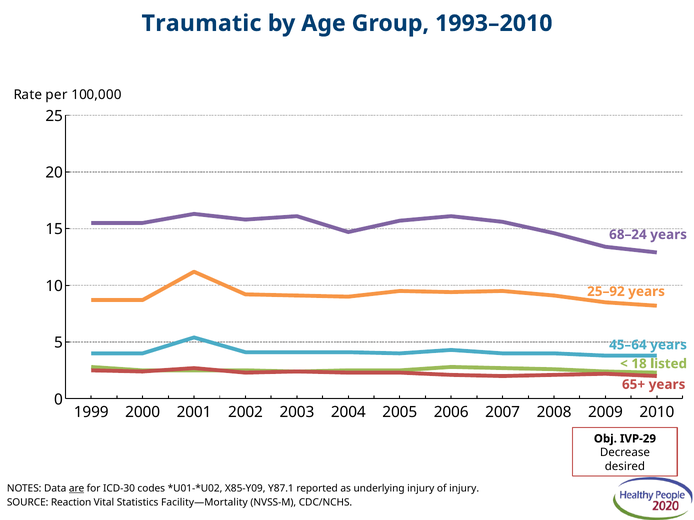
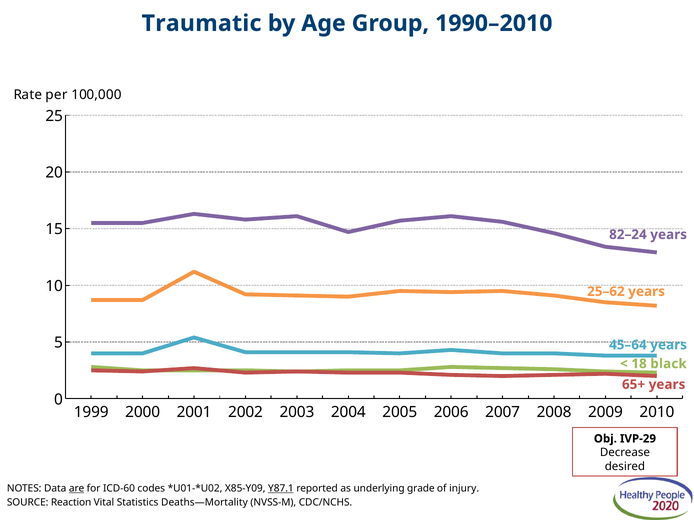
1993–2010: 1993–2010 -> 1990–2010 (494, 23)
68–24: 68–24 -> 82–24 (628, 235)
25–92: 25–92 -> 25–62 (606, 292)
listed: listed -> black (669, 364)
ICD-30: ICD-30 -> ICD-60 (119, 489)
Y87.1 underline: none -> present (281, 489)
underlying injury: injury -> grade (421, 489)
Facility—Mortality: Facility—Mortality -> Deaths—Mortality (204, 503)
